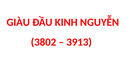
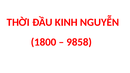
GIÀU: GIÀU -> THỜI (18, 22)
3802: 3802 -> 1800 (44, 42)
3913: 3913 -> 9858 (79, 42)
